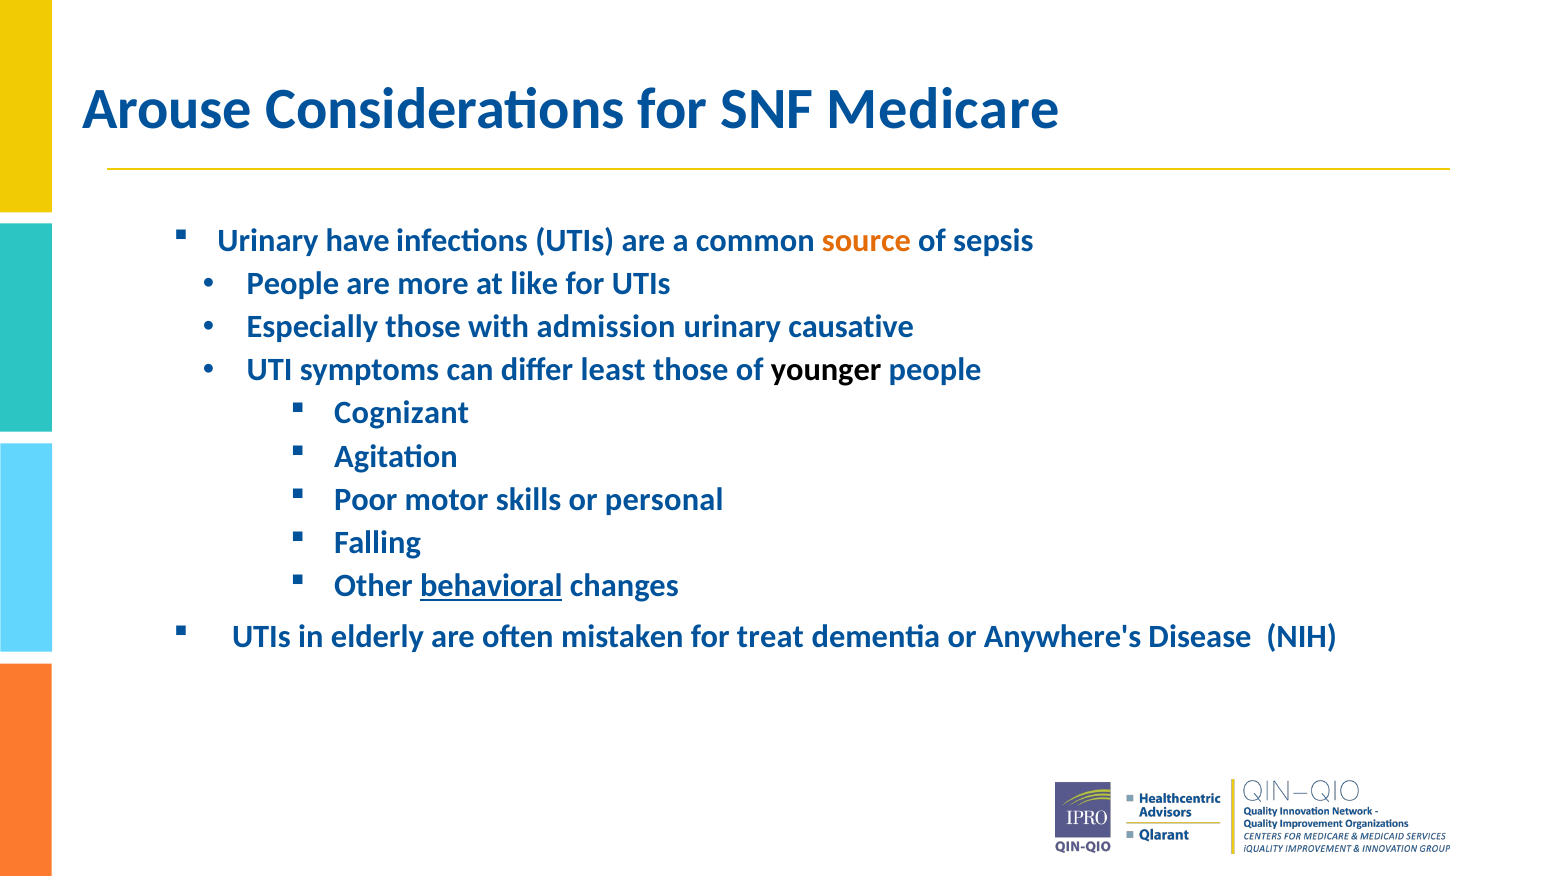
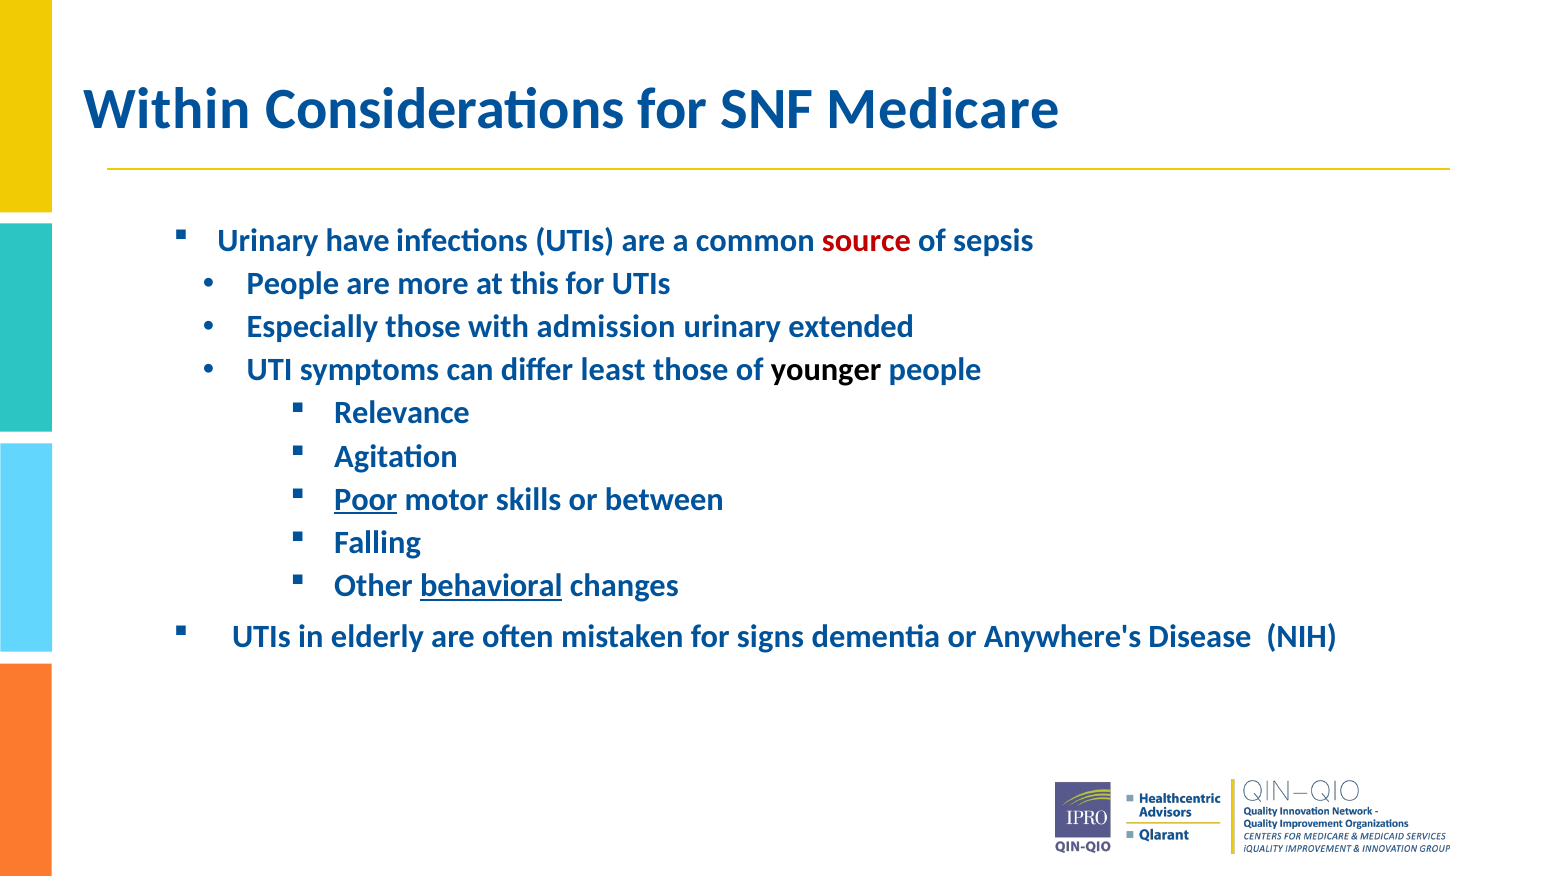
Arouse: Arouse -> Within (167, 109)
source colour: orange -> red (866, 241)
like: like -> this (535, 284)
causative: causative -> extended (851, 327)
Cognizant: Cognizant -> Relevance (402, 413)
Poor underline: none -> present (366, 499)
personal: personal -> between (664, 499)
treat: treat -> signs (770, 637)
